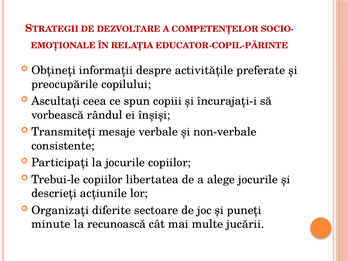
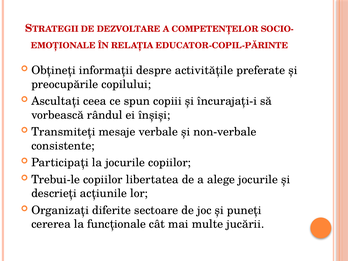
minute: minute -> cererea (51, 224)
recunoască: recunoască -> funcţionale (117, 224)
